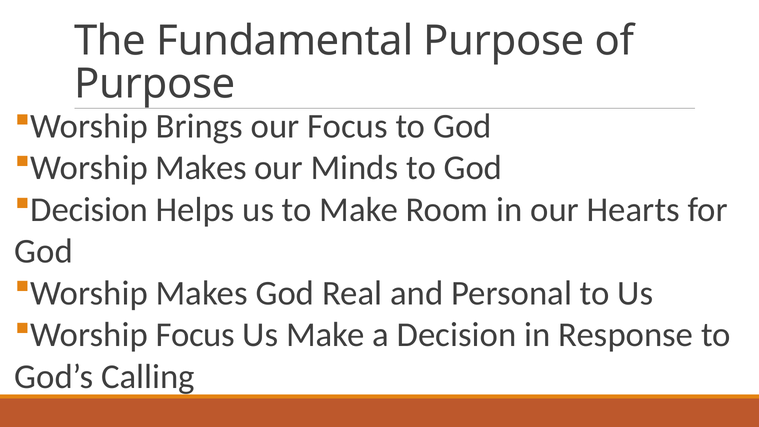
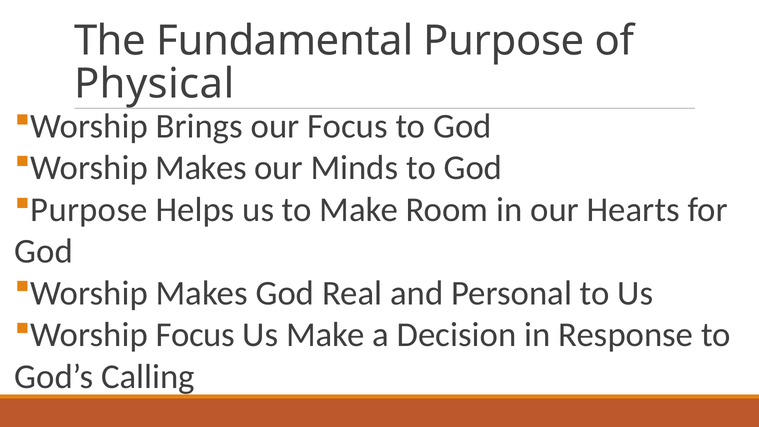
Purpose: Purpose -> Physical (154, 84)
Decision: Decision -> Purpose (89, 210)
